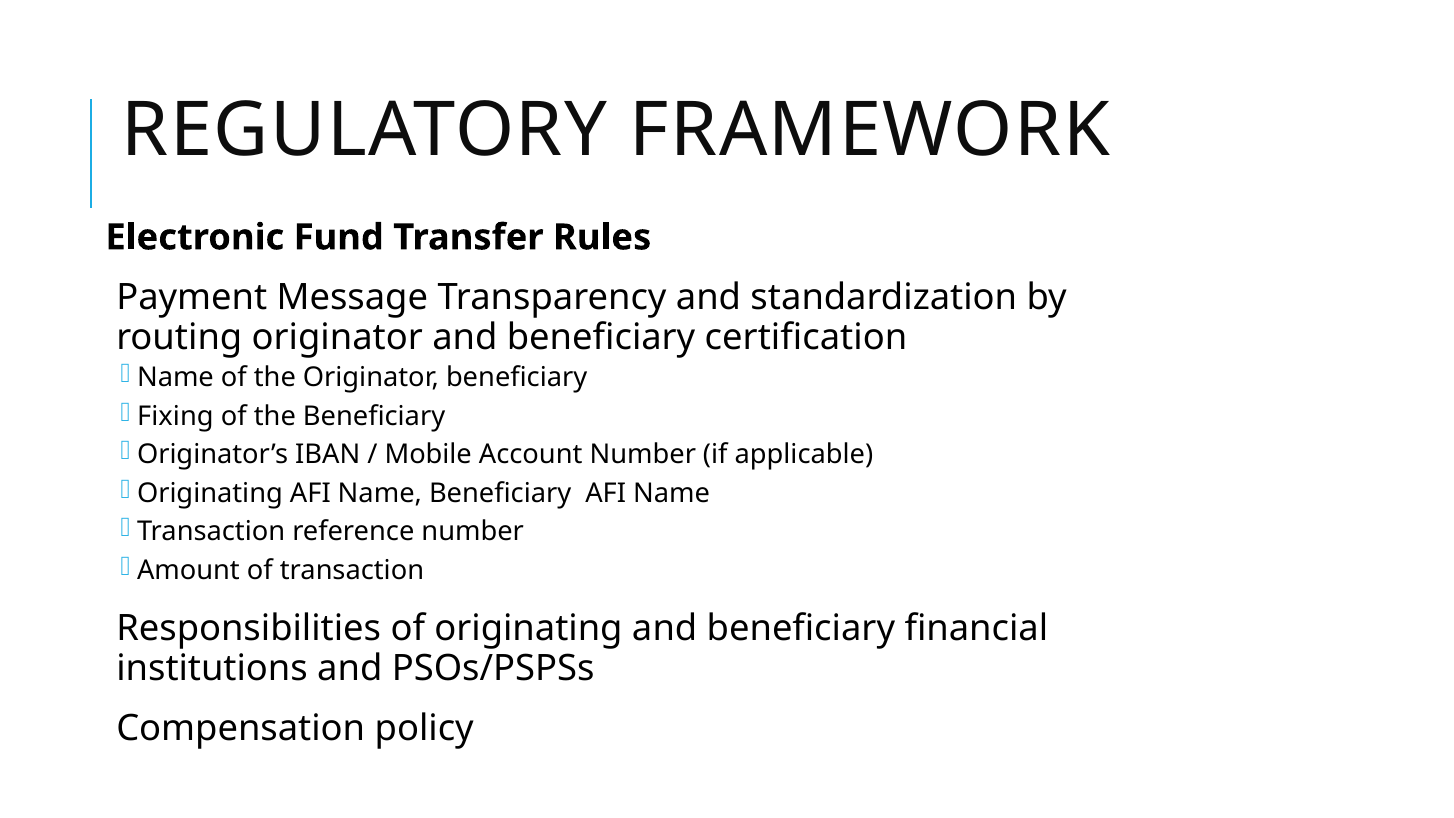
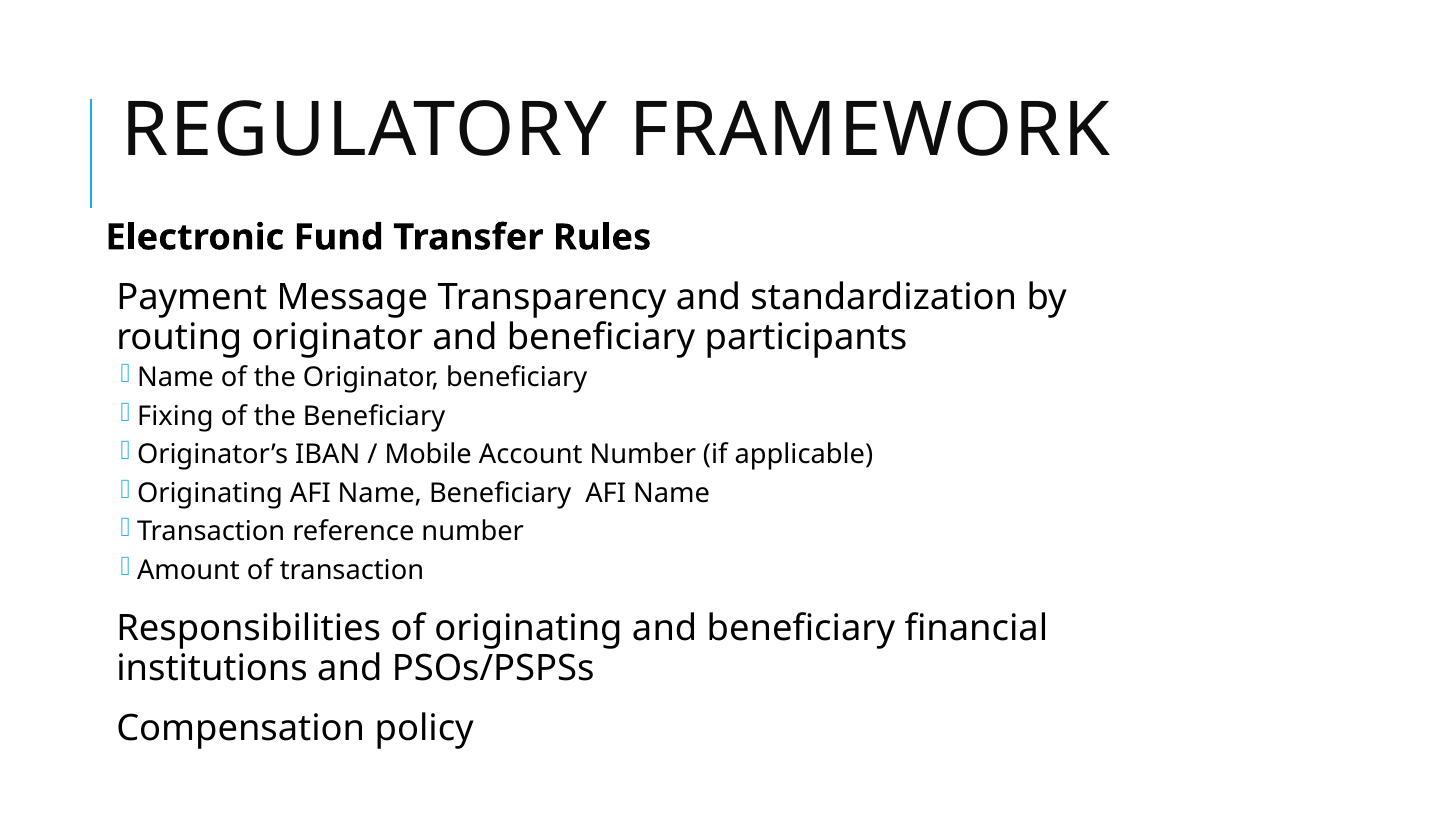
certification: certification -> participants (806, 337)
